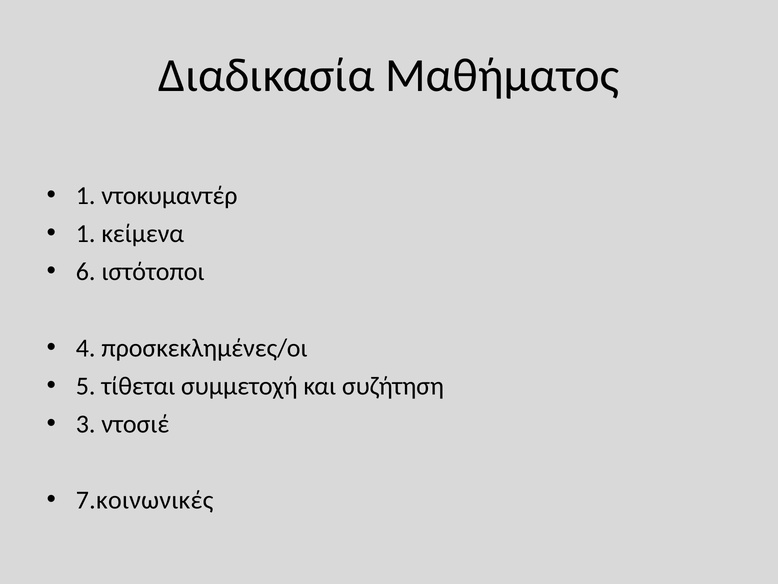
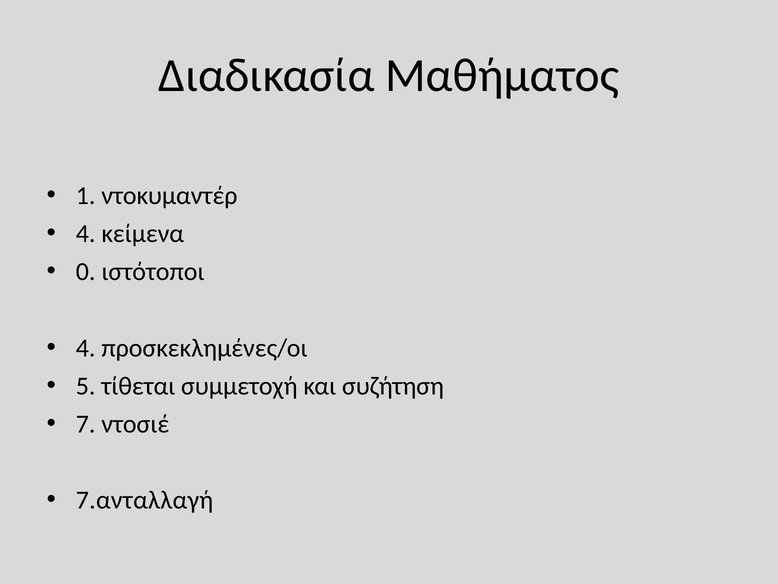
1: 1 -> 4 (86, 234)
6: 6 -> 0 (86, 272)
3: 3 -> 7 (86, 424)
7.κοινωνικές: 7.κοινωνικές -> 7.ανταλλαγή (145, 500)
